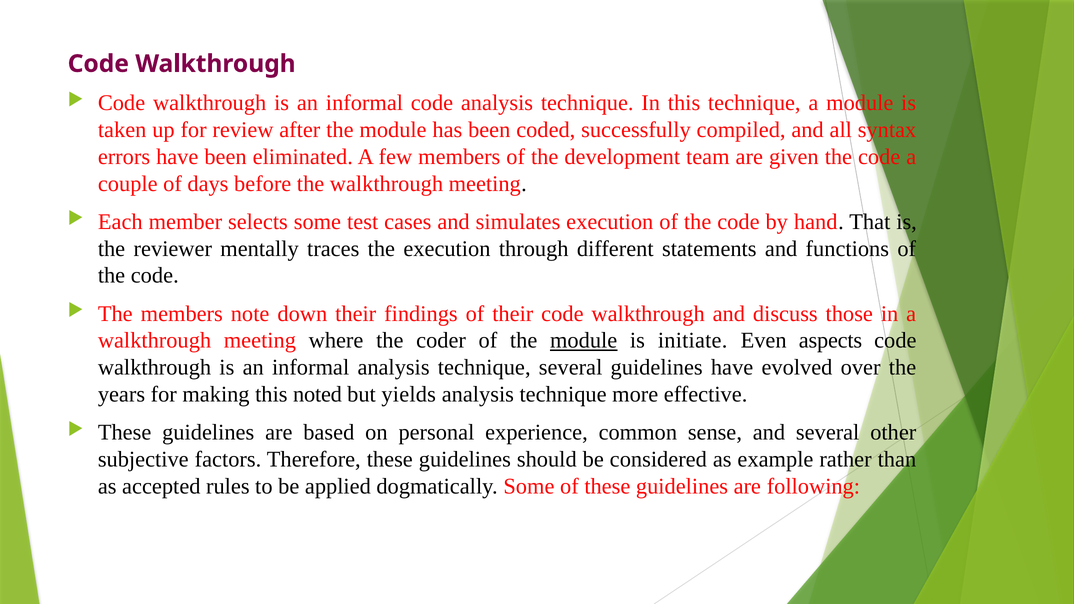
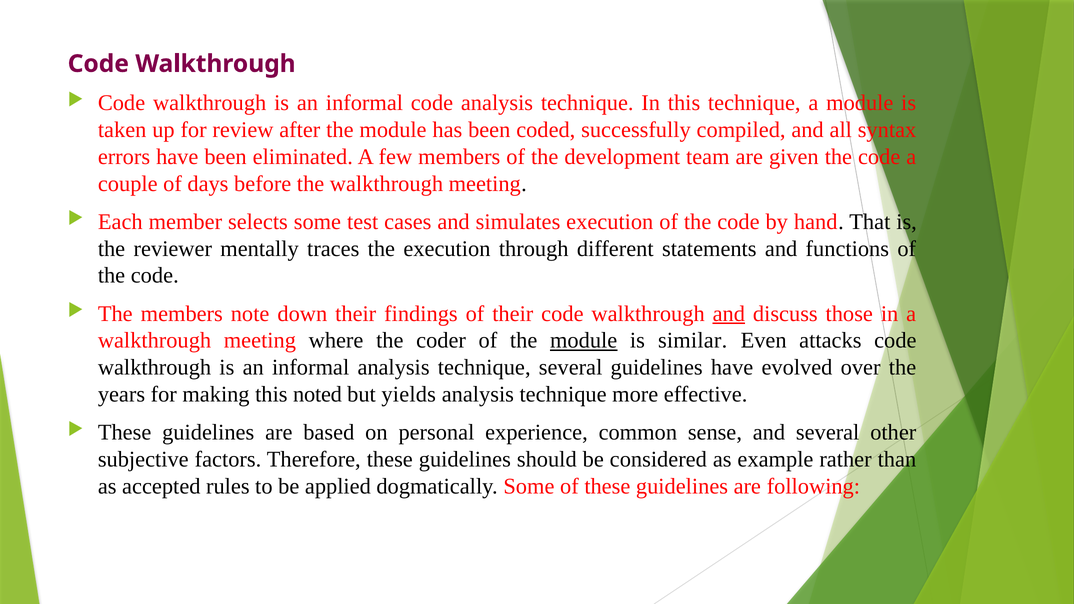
and underline: none -> present (729, 314)
initiate: initiate -> similar (693, 341)
aspects: aspects -> attacks (830, 341)
